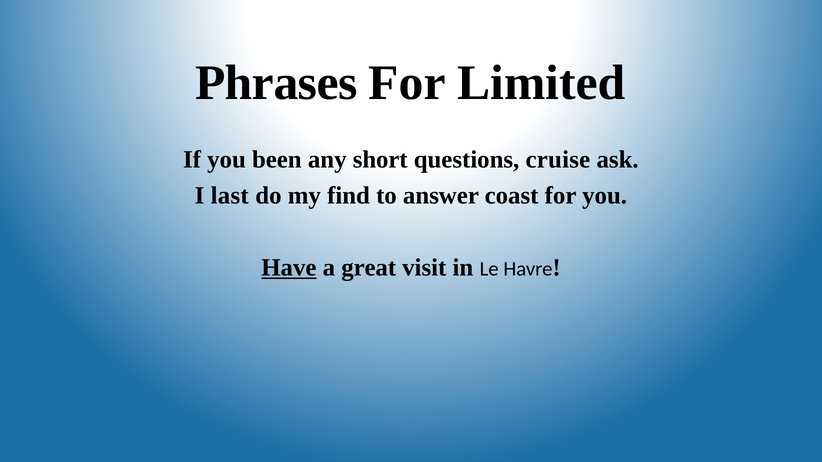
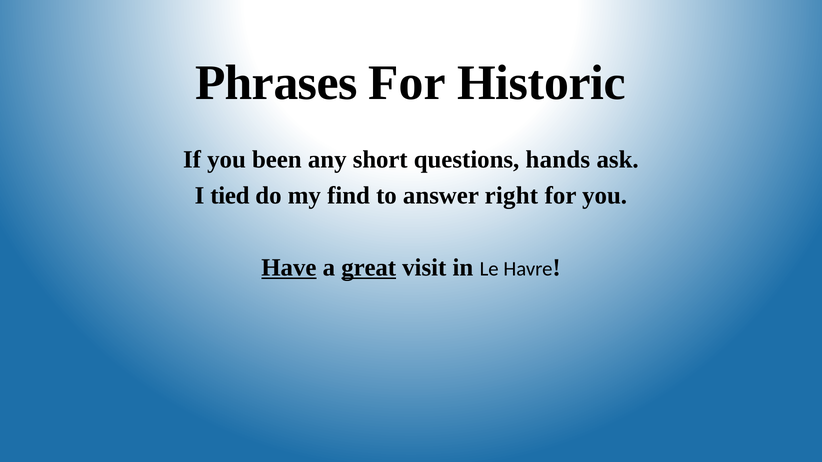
Limited: Limited -> Historic (542, 83)
cruise: cruise -> hands (558, 160)
last: last -> tied (230, 196)
coast: coast -> right (511, 196)
great underline: none -> present (369, 268)
